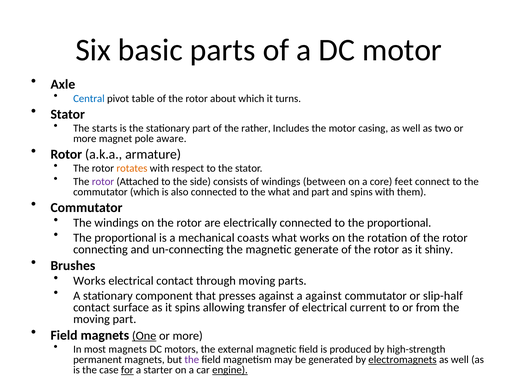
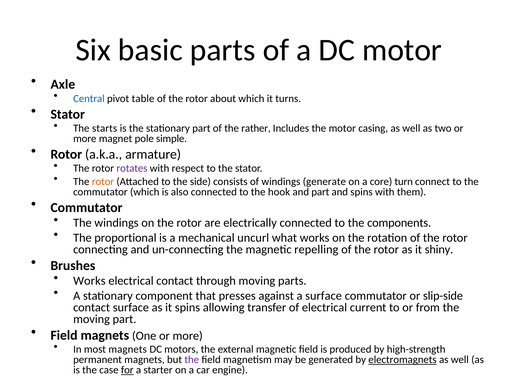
aware: aware -> simple (172, 139)
rotates colour: orange -> purple (132, 169)
rotor colour: purple -> orange (103, 182)
between: between -> generate (324, 182)
feet: feet -> turn (404, 182)
the what: what -> hook (279, 192)
to the proportional: proportional -> components (399, 223)
coasts: coasts -> uncurl (253, 238)
generate: generate -> repelling (316, 250)
a against: against -> surface (324, 296)
slip-half: slip-half -> slip-side (443, 296)
One underline: present -> none (144, 336)
engine underline: present -> none (230, 371)
